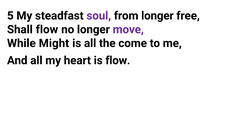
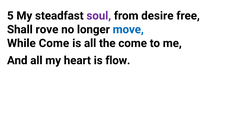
from longer: longer -> desire (157, 16)
Shall flow: flow -> rove (47, 29)
move colour: purple -> blue (128, 29)
While Might: Might -> Come (54, 43)
